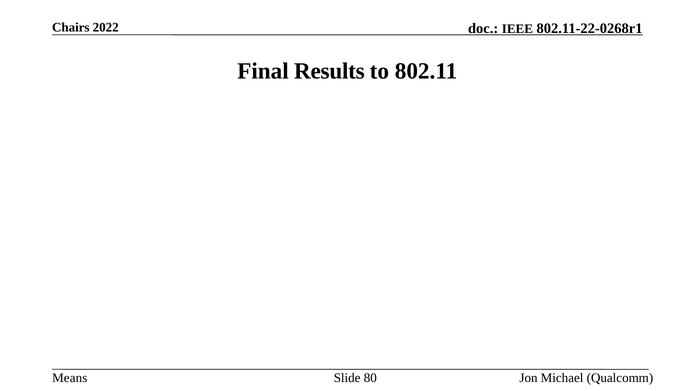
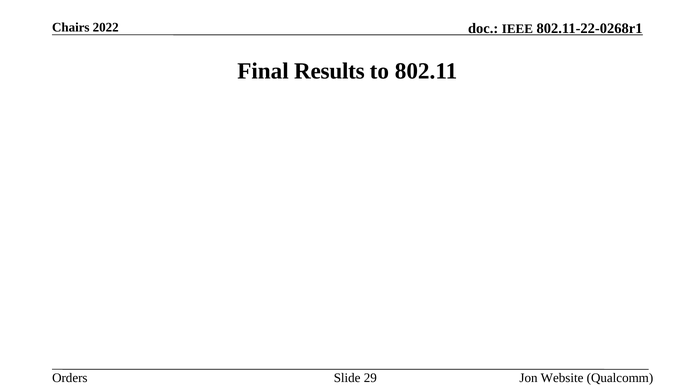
Means: Means -> Orders (70, 378)
80: 80 -> 29 (370, 378)
Michael: Michael -> Website (562, 378)
